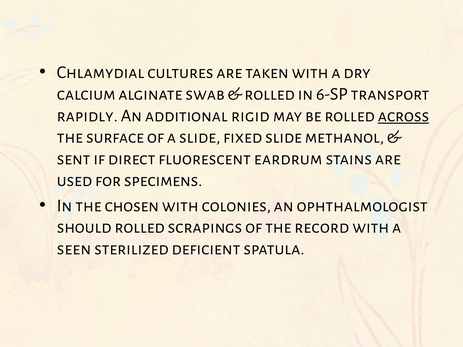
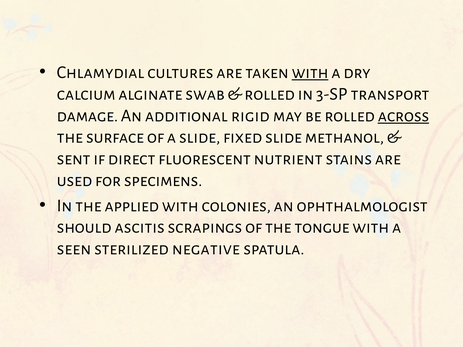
with underline: none -> present (310, 72)
6-SP: 6-SP -> 3-SP (332, 94)
rapidly: rapidly -> damage (87, 115)
eardrum: eardrum -> nutrient (288, 159)
chosen: chosen -> applied (132, 206)
should rolled: rolled -> ascitis (140, 227)
record: record -> tongue (322, 227)
deficient: deficient -> negative (206, 249)
